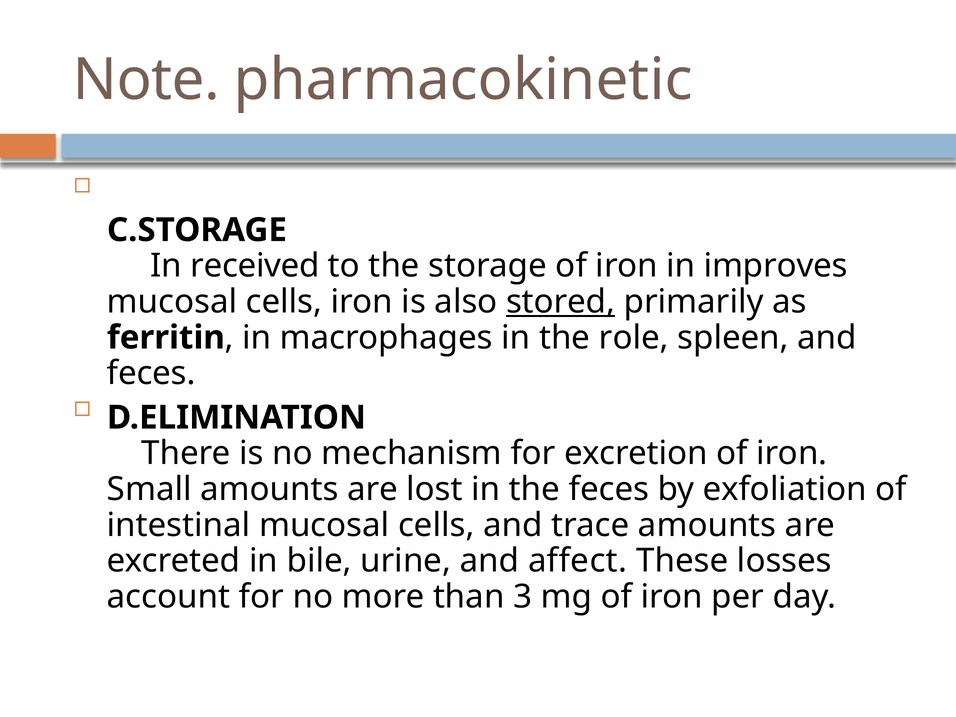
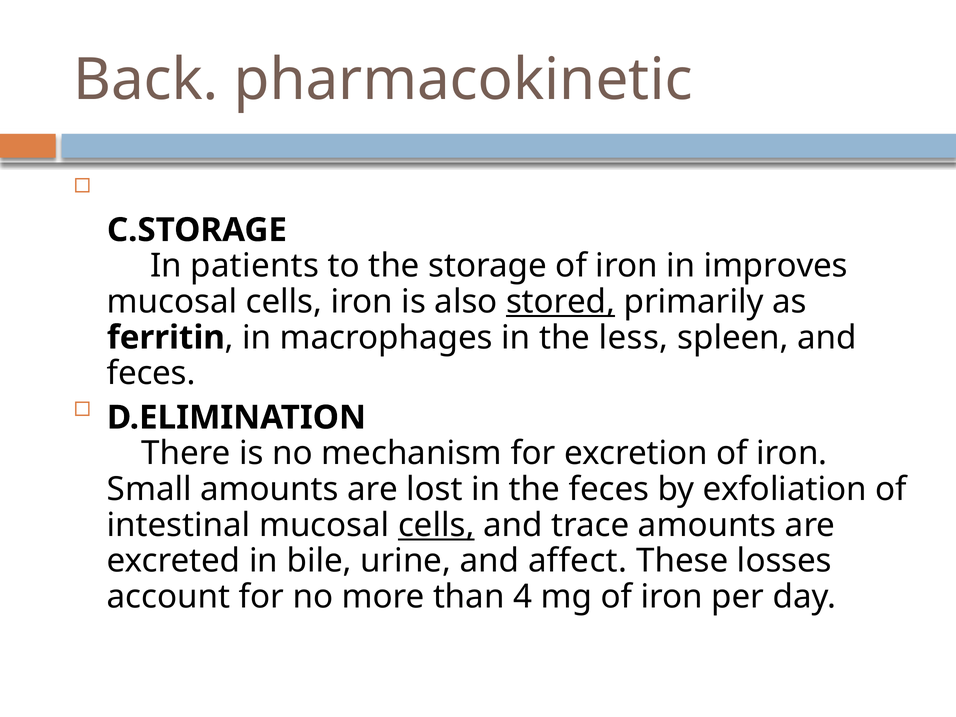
Note: Note -> Back (146, 80)
received: received -> patients (255, 266)
role: role -> less (634, 338)
cells underline: none -> present (436, 525)
3: 3 -> 4 (523, 597)
